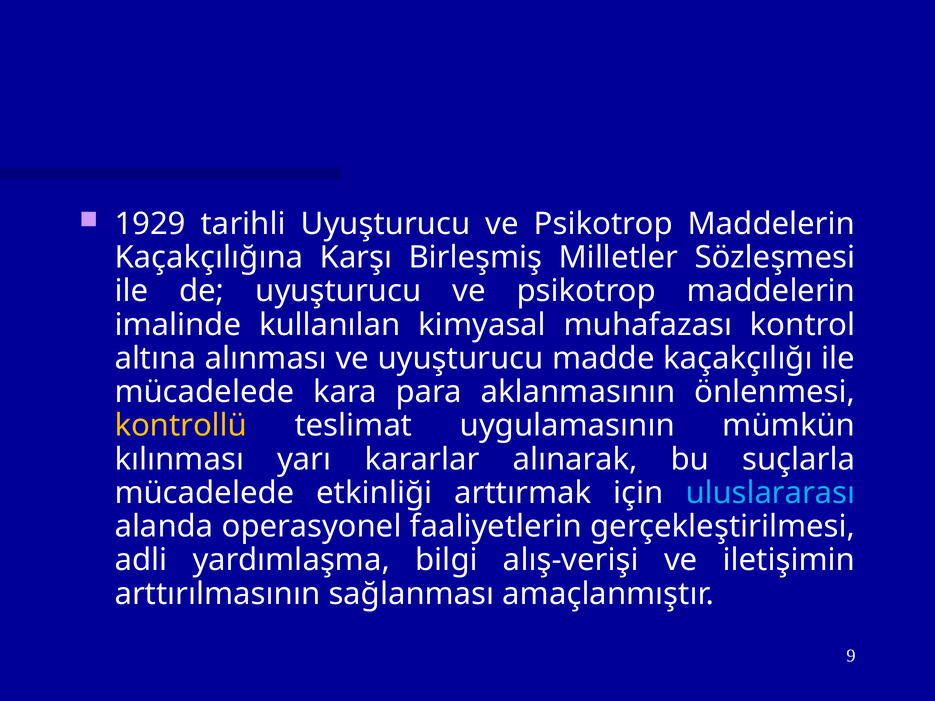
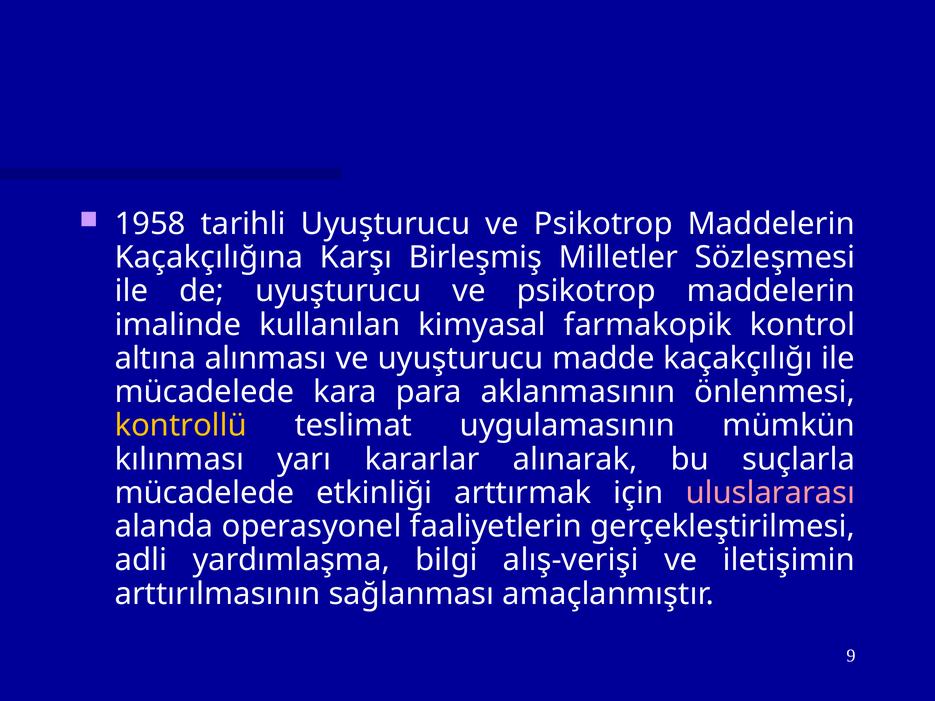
1929: 1929 -> 1958 (150, 224)
muhafazası: muhafazası -> farmakopik (648, 325)
uluslararası colour: light blue -> pink (770, 493)
